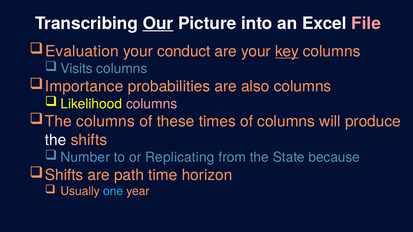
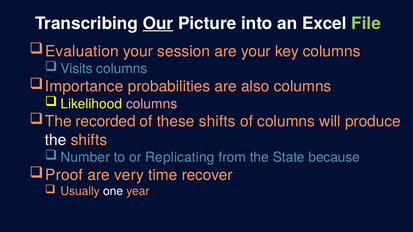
File colour: pink -> light green (366, 23)
conduct: conduct -> session (184, 51)
key underline: present -> none (287, 51)
The columns: columns -> recorded (106, 122)
these times: times -> shifts (217, 122)
Shifts: Shifts -> Proof (64, 175)
path: path -> very (129, 175)
horizon: horizon -> recover (207, 175)
one colour: light blue -> white (113, 192)
